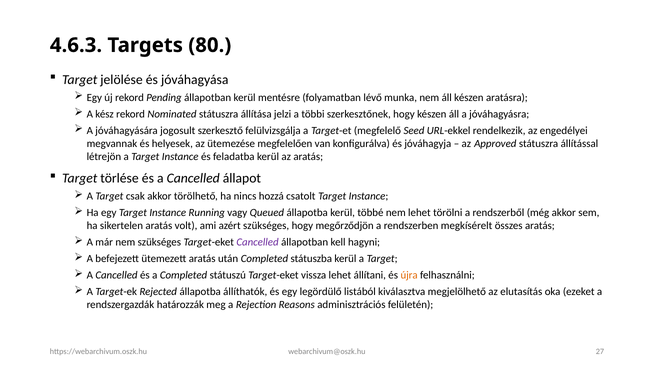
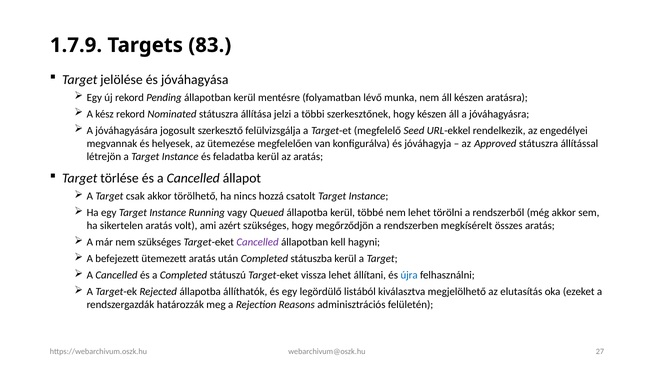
4.6.3: 4.6.3 -> 1.7.9 (76, 45)
80: 80 -> 83 (210, 45)
újra colour: orange -> blue (409, 275)
